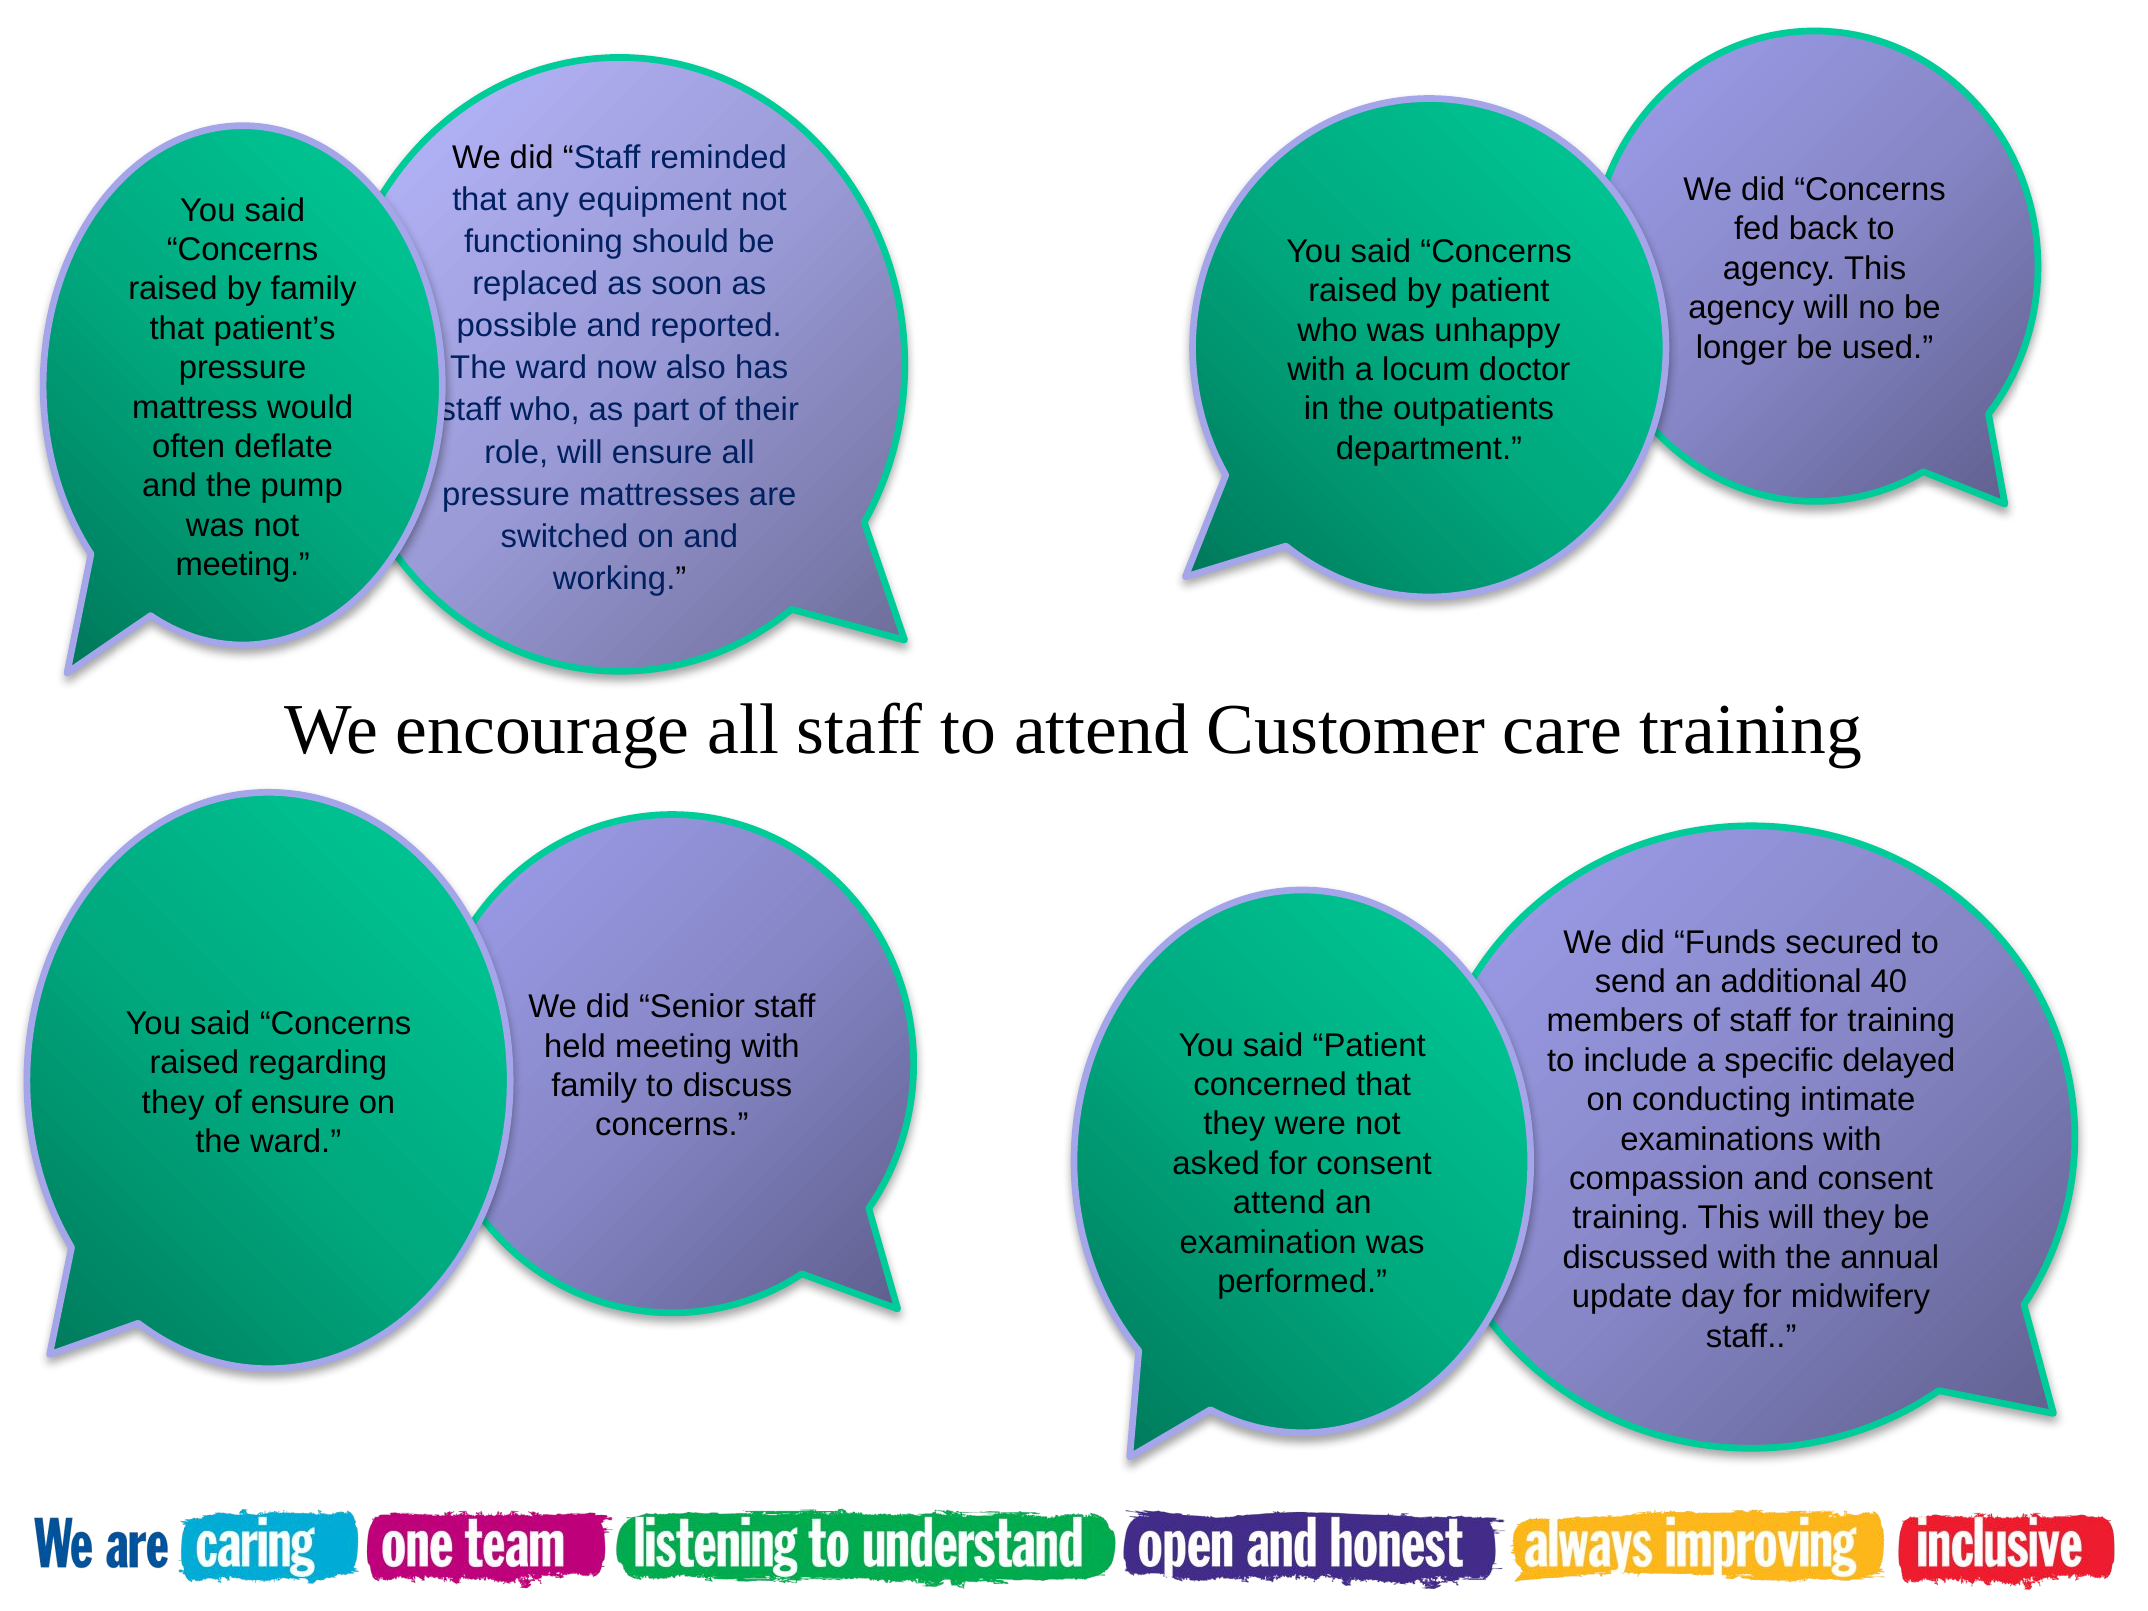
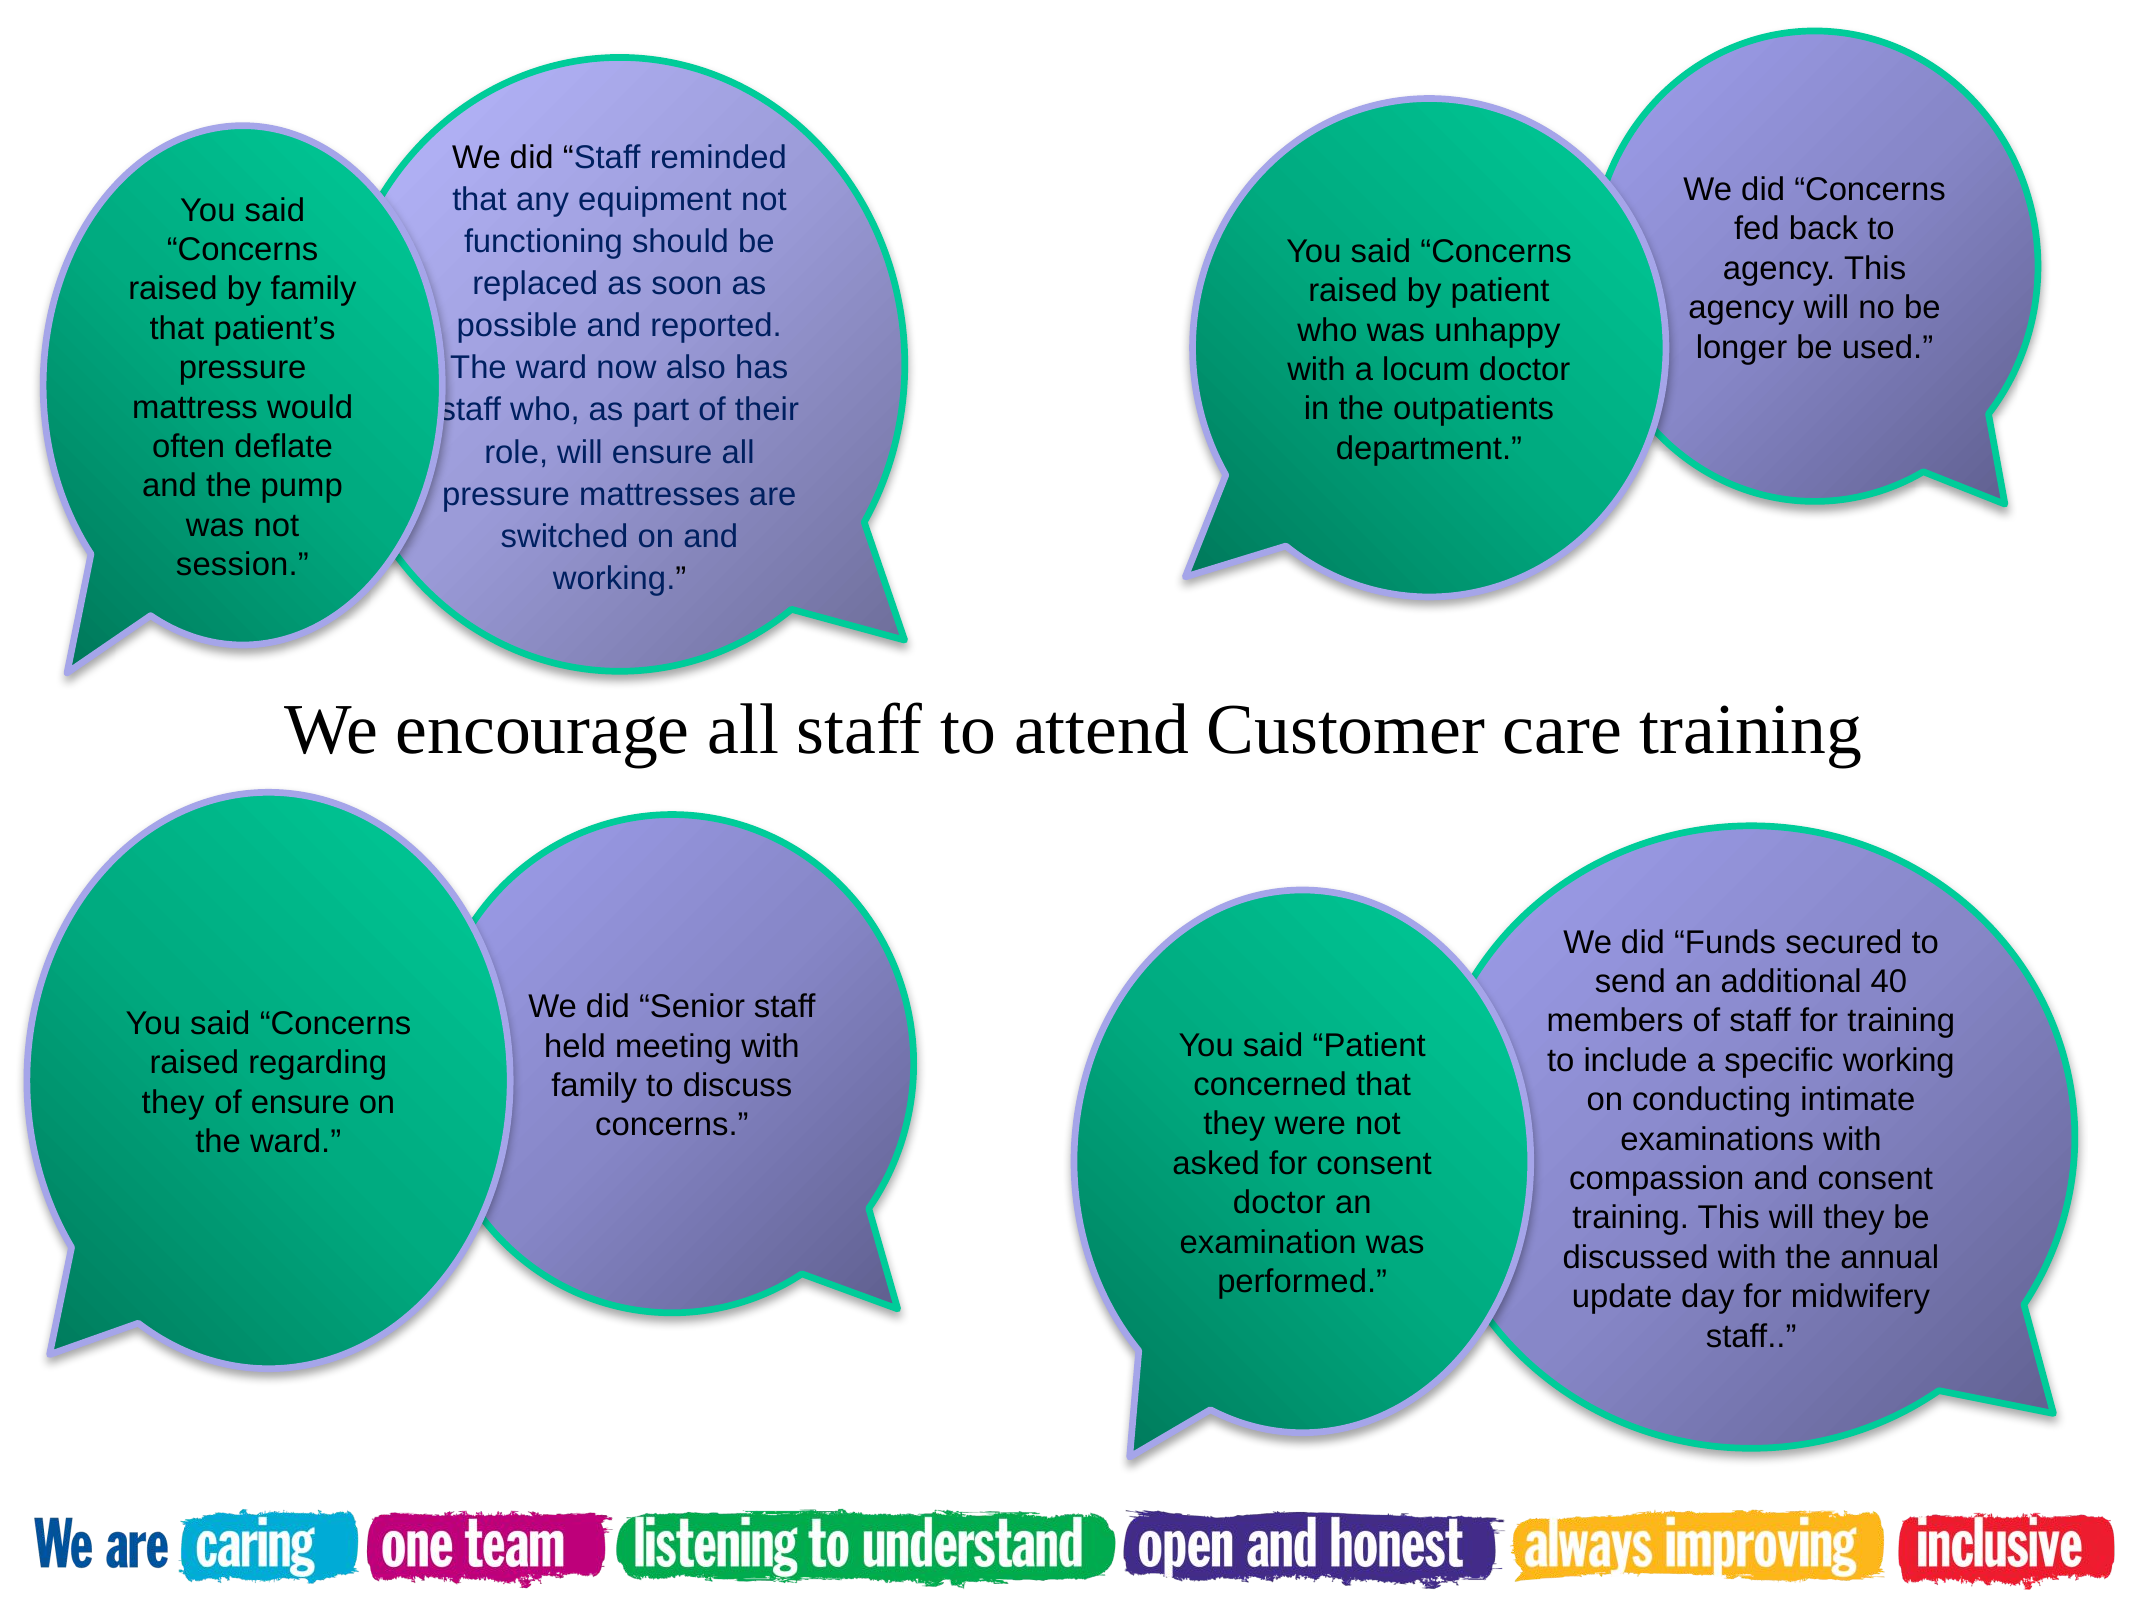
meeting: meeting -> session (242, 565)
delayed: delayed -> working (1899, 1060)
attend: attend -> doctor (1279, 1203)
